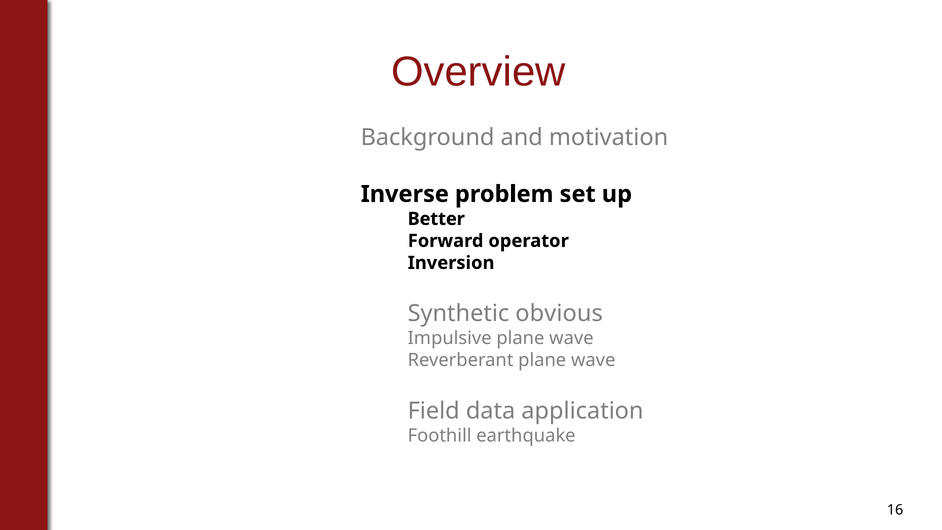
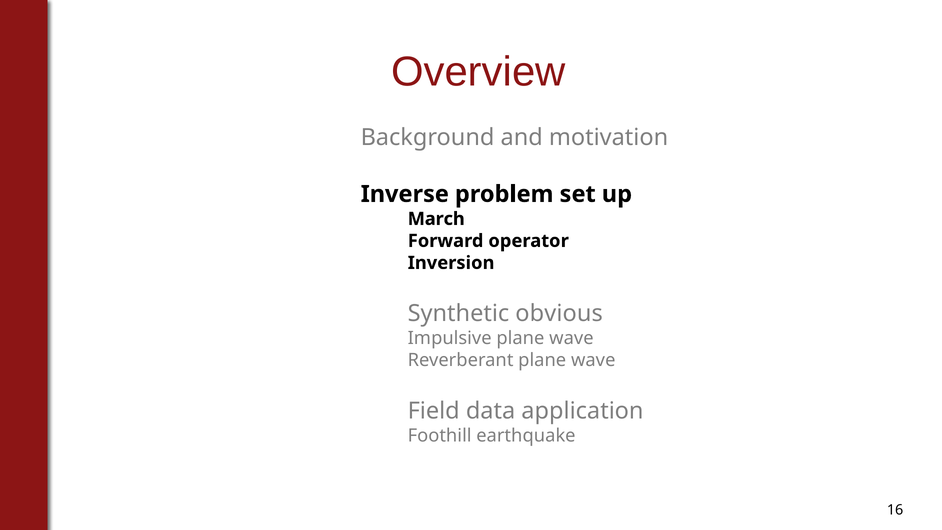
Better: Better -> March (436, 219)
